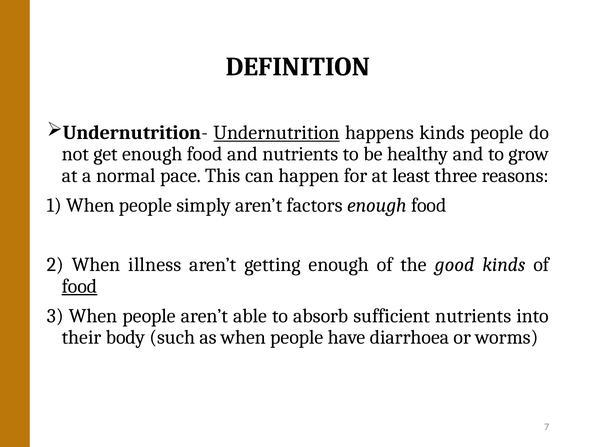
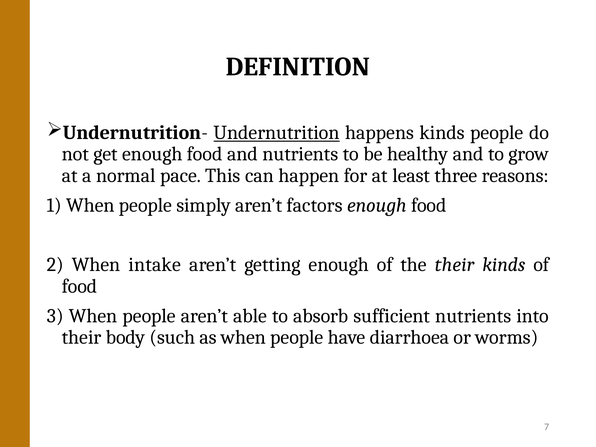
illness: illness -> intake (155, 265)
the good: good -> their (455, 265)
food underline: present -> none (80, 286)
